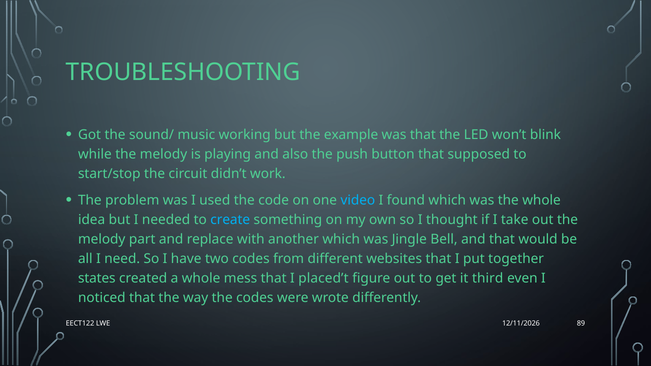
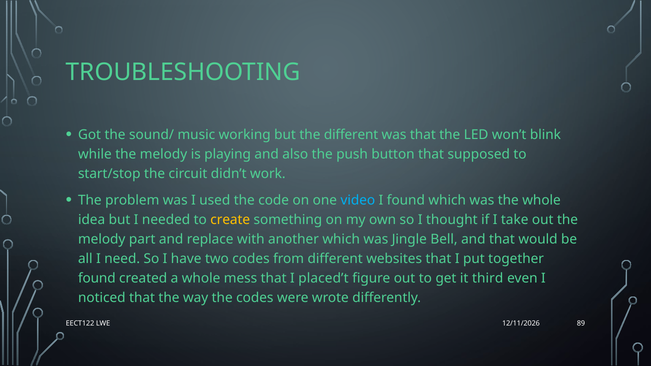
the example: example -> different (351, 135)
create colour: light blue -> yellow (230, 220)
states: states -> found (97, 278)
